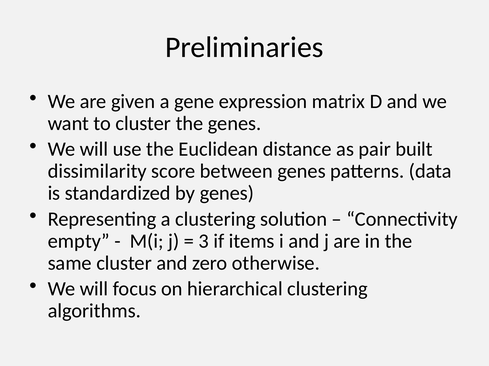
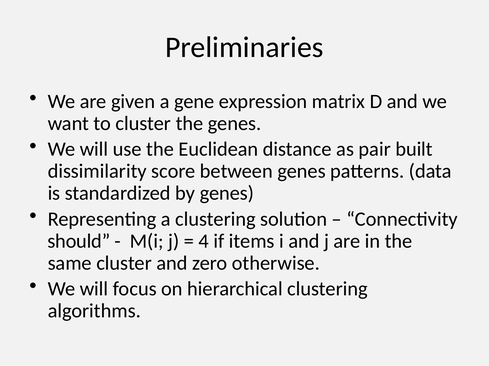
empty: empty -> should (79, 242)
3: 3 -> 4 (204, 242)
